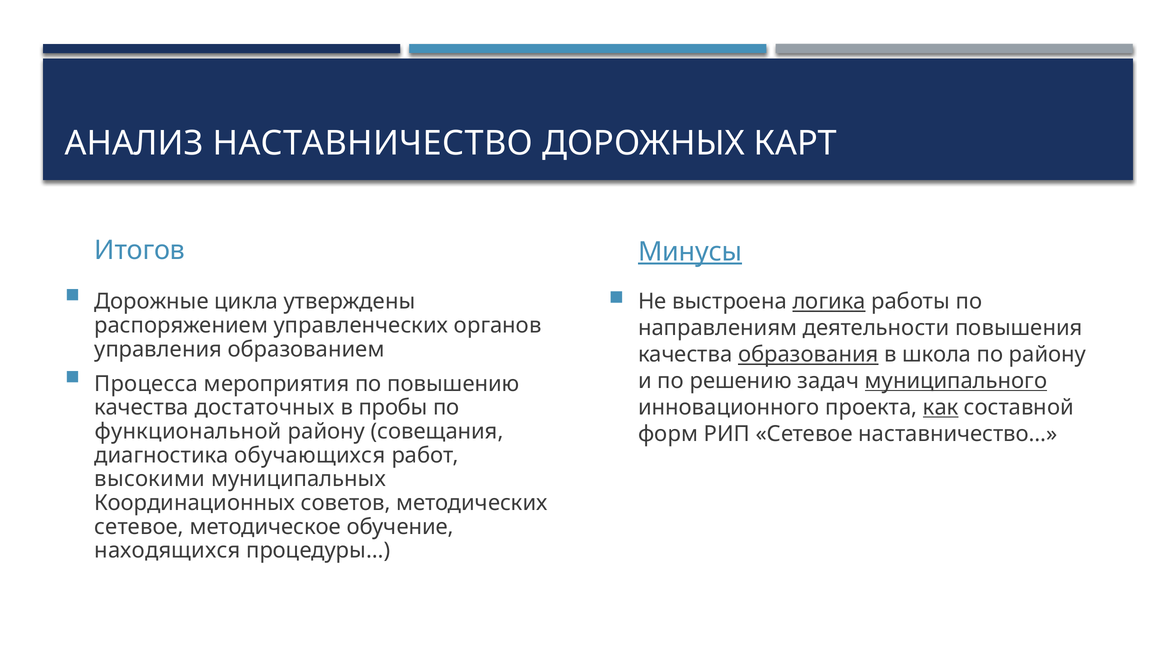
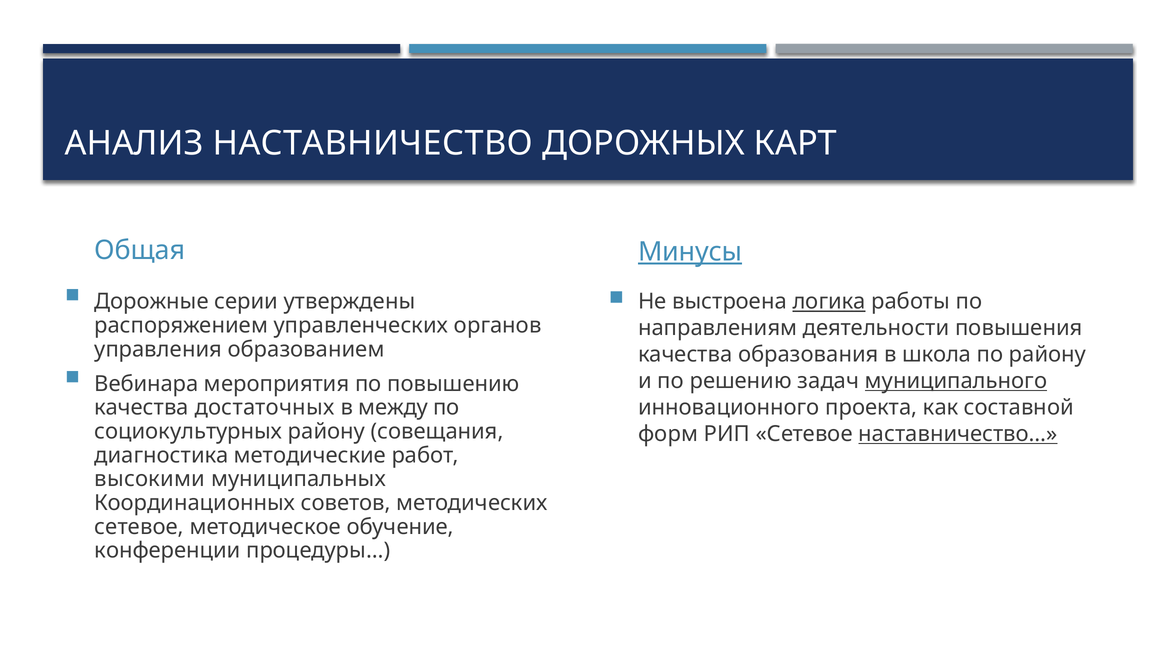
Итогов: Итогов -> Общая (140, 250)
цикла: цикла -> серии (246, 301)
образования underline: present -> none (808, 354)
Процесса: Процесса -> Вебинара (146, 383)
пробы: пробы -> между (393, 407)
как underline: present -> none (941, 407)
функциональной: функциональной -> социокультурных (188, 431)
наставничество… underline: none -> present (958, 434)
обучающихся: обучающихся -> методические (310, 455)
находящихся: находящихся -> конференции (167, 550)
